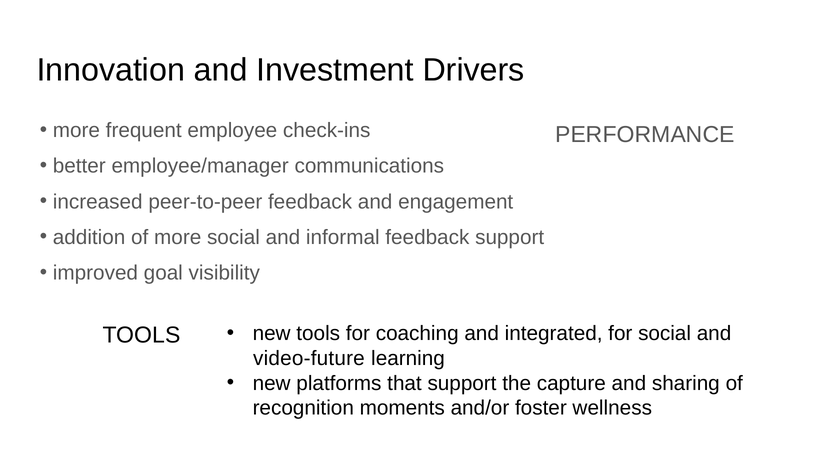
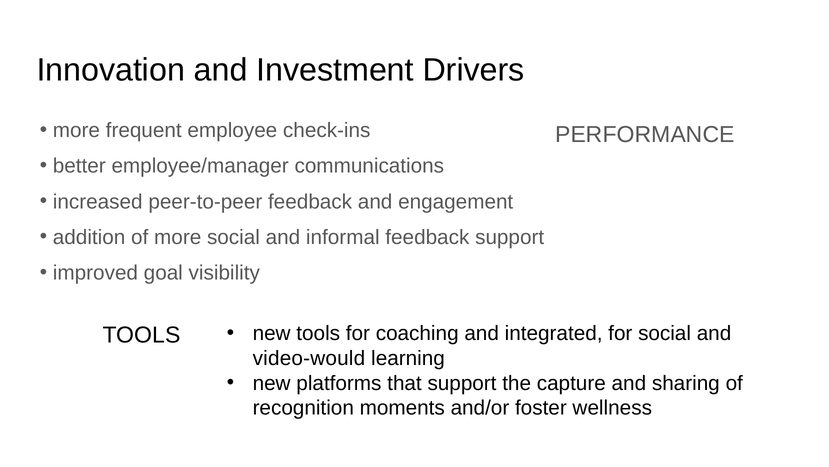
video-future: video-future -> video-would (309, 358)
